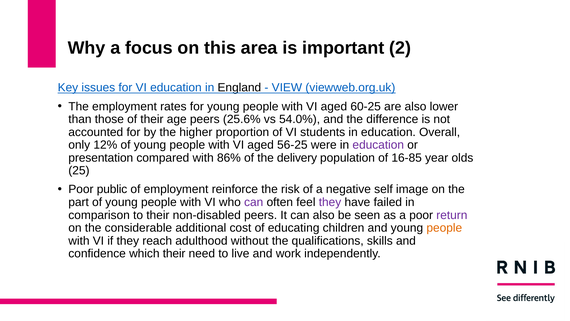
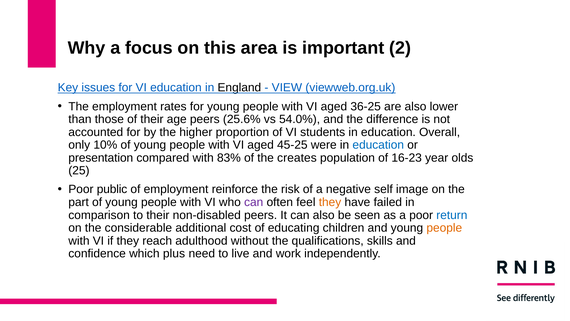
60-25: 60-25 -> 36-25 (366, 106)
12%: 12% -> 10% (105, 145)
56-25: 56-25 -> 45-25 (292, 145)
education colour: purple -> blue (378, 145)
86%: 86% -> 83% (229, 158)
delivery: delivery -> creates (297, 158)
16-85: 16-85 -> 16-23 (407, 158)
they colour: purple -> orange (330, 202)
return colour: purple -> blue (452, 215)
which their: their -> plus (174, 253)
